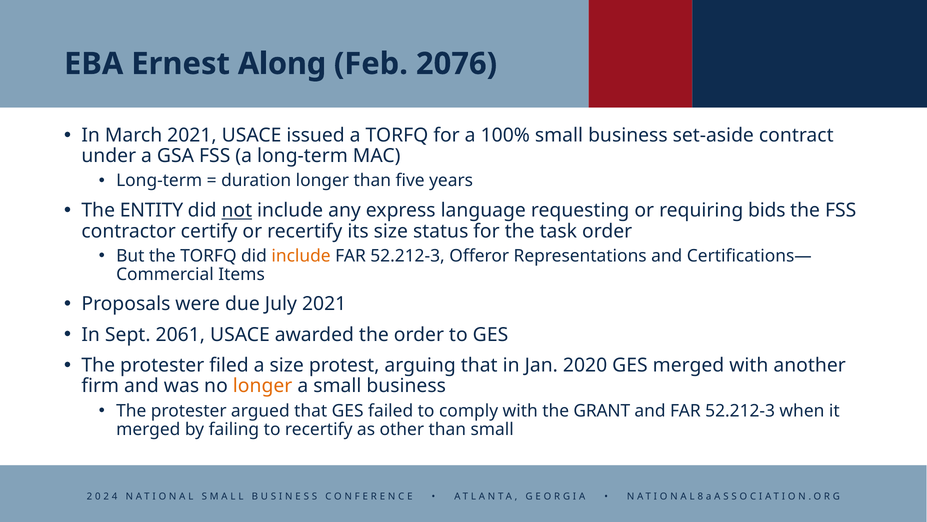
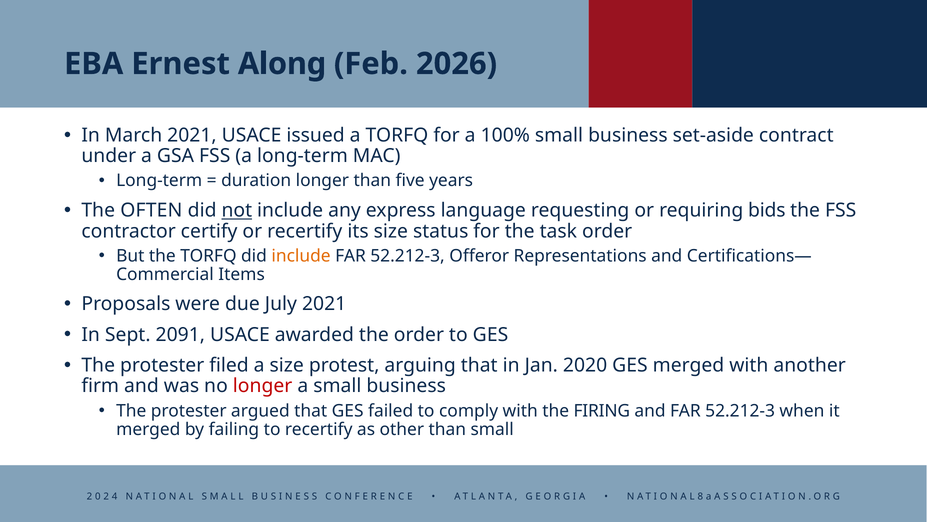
2076: 2076 -> 2026 (457, 64)
ENTITY: ENTITY -> OFTEN (151, 210)
2061: 2061 -> 2091 (180, 334)
longer colour: orange -> red (263, 386)
GRANT: GRANT -> FIRING (602, 410)
